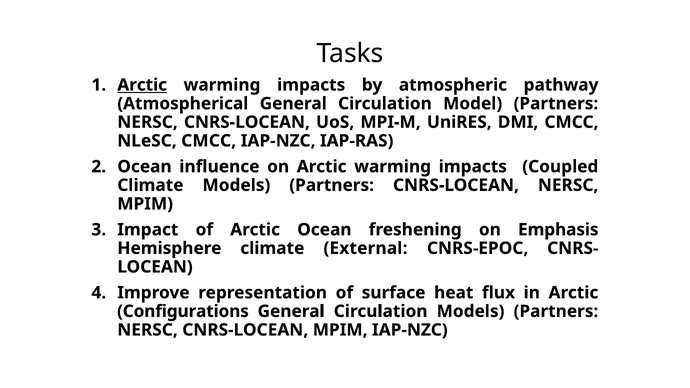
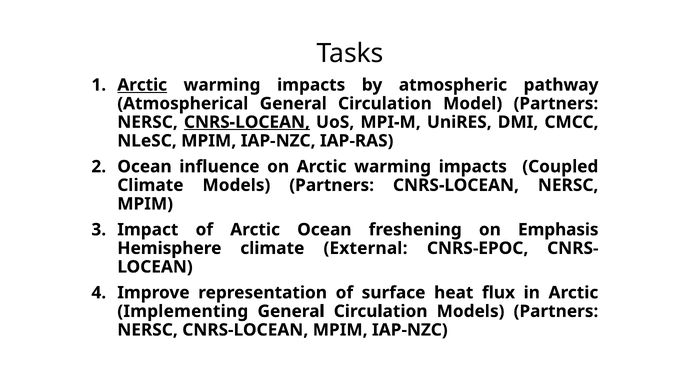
CNRS-LOCEAN underline: none -> present (247, 122)
NLeSC CMCC: CMCC -> MPIM (209, 141)
Configurations: Configurations -> Implementing (183, 311)
